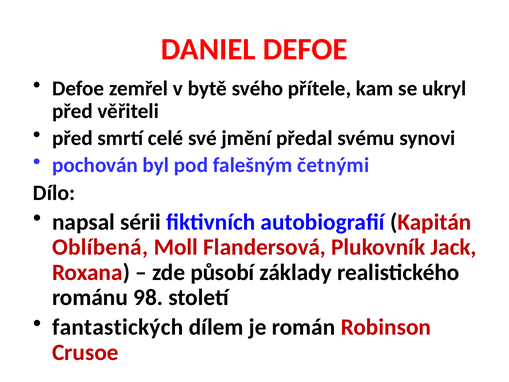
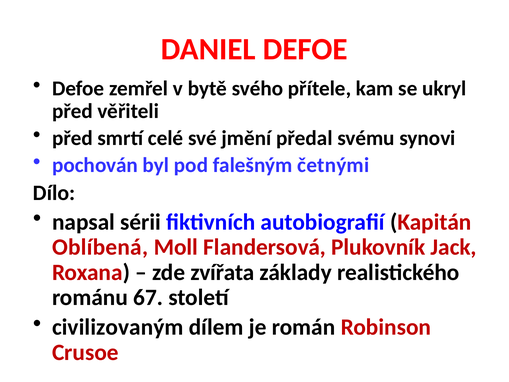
působí: působí -> zvířata (222, 272)
98: 98 -> 67 (148, 297)
fantastických: fantastických -> civilizovaným (118, 327)
